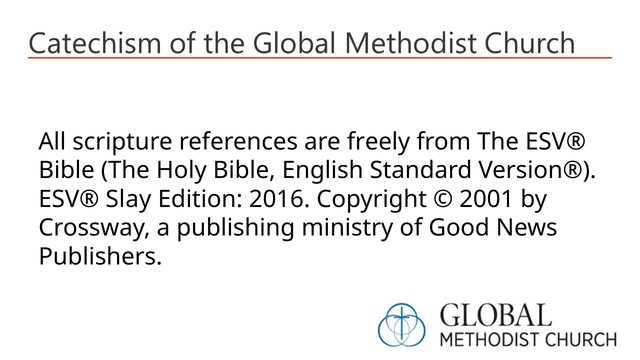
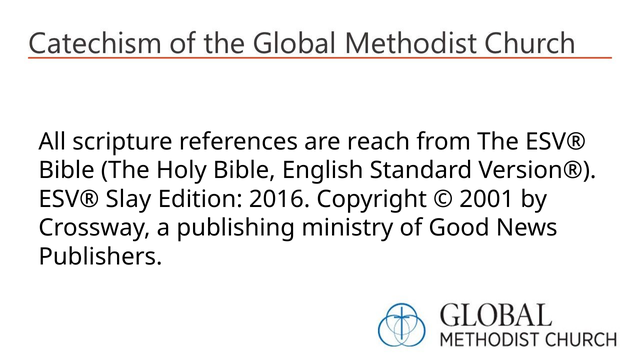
freely: freely -> reach (379, 142)
